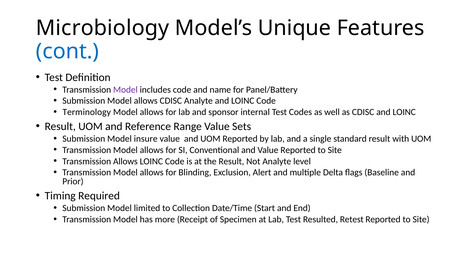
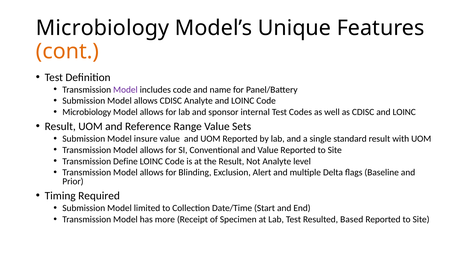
cont colour: blue -> orange (68, 51)
Terminology: Terminology -> Microbiology (87, 112)
Transmission Allows: Allows -> Define (125, 161)
Retest: Retest -> Based (352, 219)
